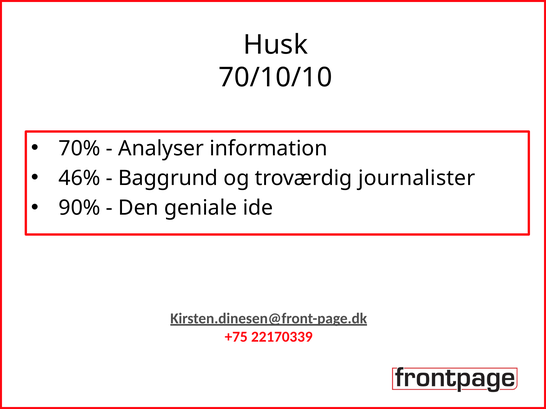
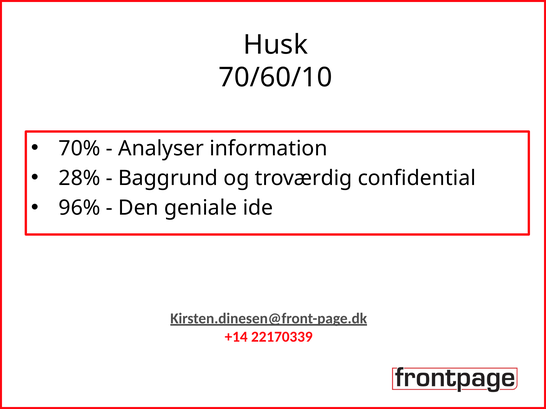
70/10/10: 70/10/10 -> 70/60/10 (276, 78)
46%: 46% -> 28% (80, 178)
journalister: journalister -> confidential (417, 178)
90%: 90% -> 96% (80, 208)
+75: +75 -> +14 (236, 337)
